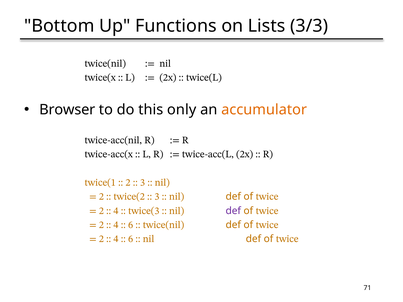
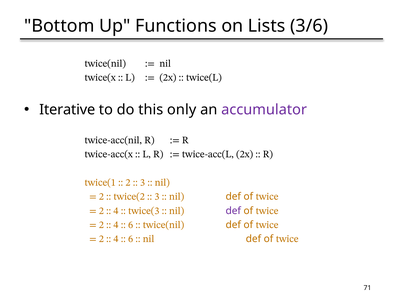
3/3: 3/3 -> 3/6 (309, 26)
Browser: Browser -> Iterative (67, 110)
accumulator colour: orange -> purple (264, 110)
